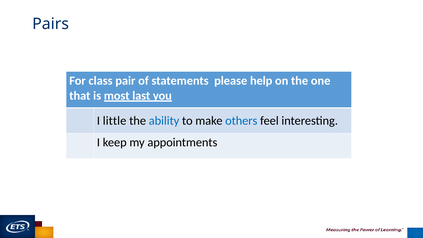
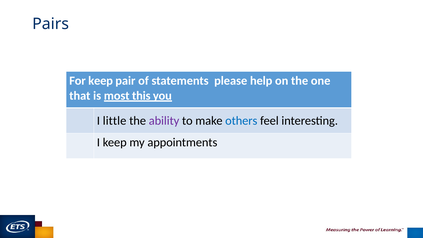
For class: class -> keep (101, 81)
last: last -> this (141, 96)
ability colour: blue -> purple (164, 121)
